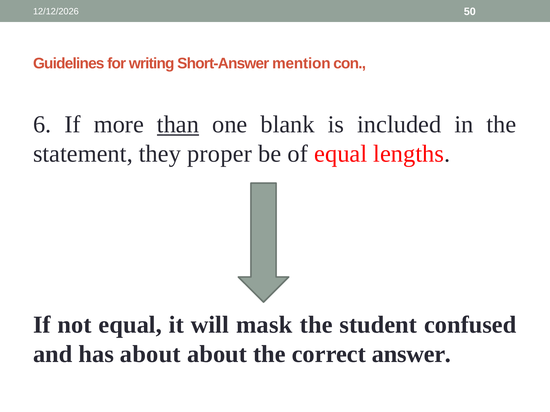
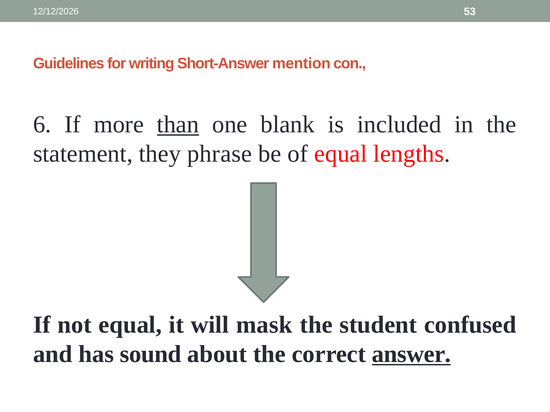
50: 50 -> 53 (470, 12)
proper: proper -> phrase (220, 154)
has about: about -> sound (151, 355)
answer underline: none -> present (411, 355)
